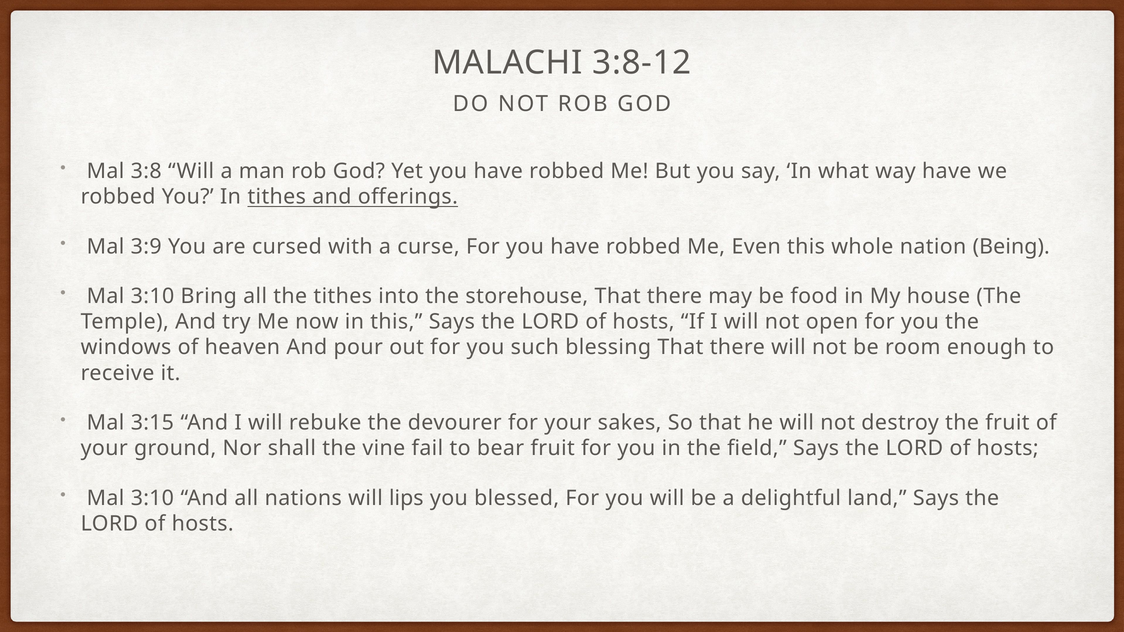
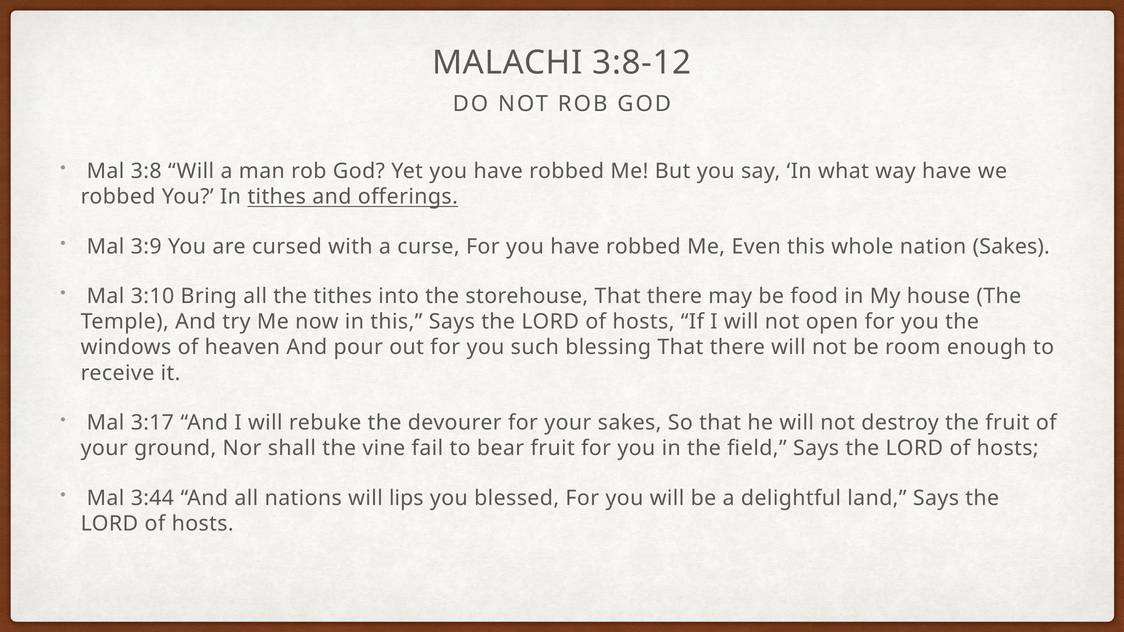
nation Being: Being -> Sakes (1011, 247)
3:15: 3:15 -> 3:17 (152, 423)
3:10: 3:10 -> 3:44 (152, 498)
